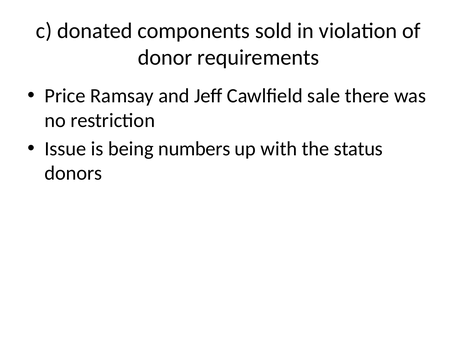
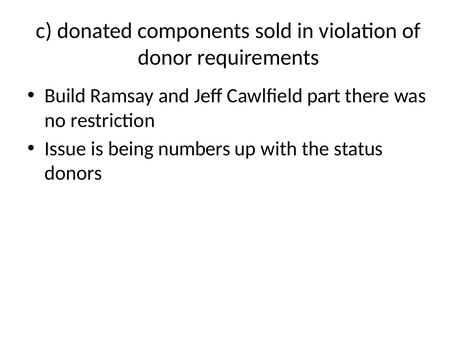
Price: Price -> Build (65, 96)
sale: sale -> part (324, 96)
